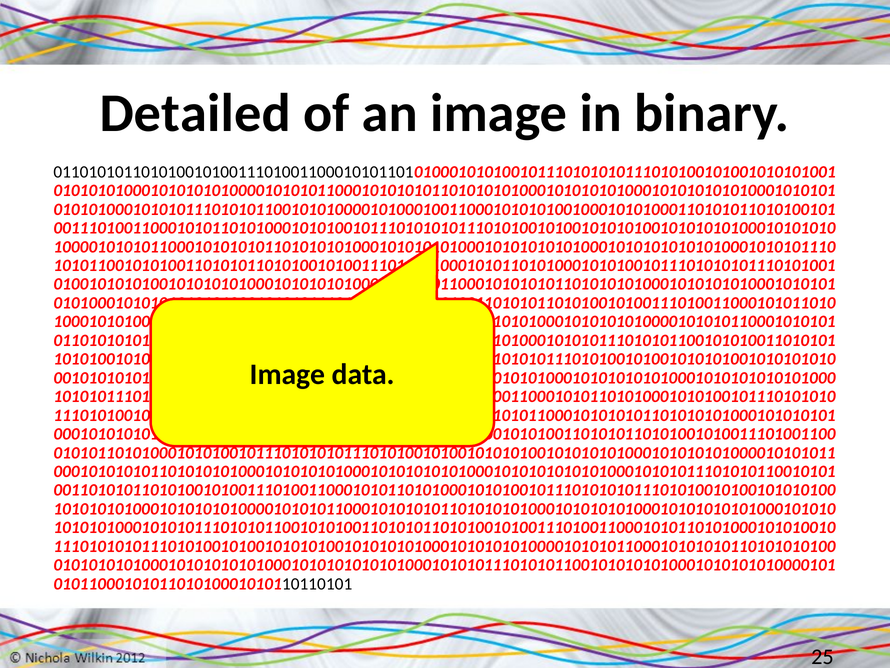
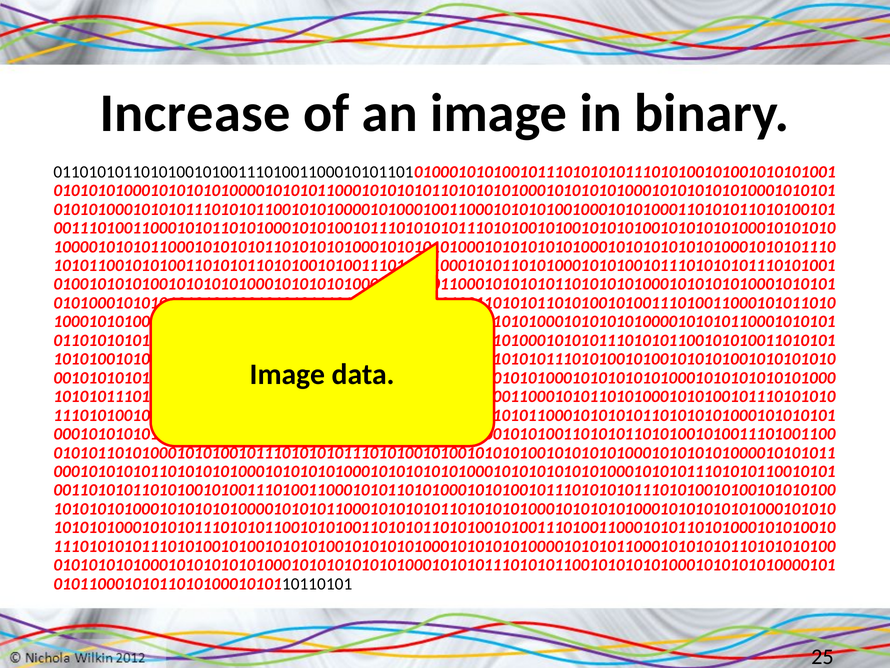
Detailed: Detailed -> Increase (195, 113)
